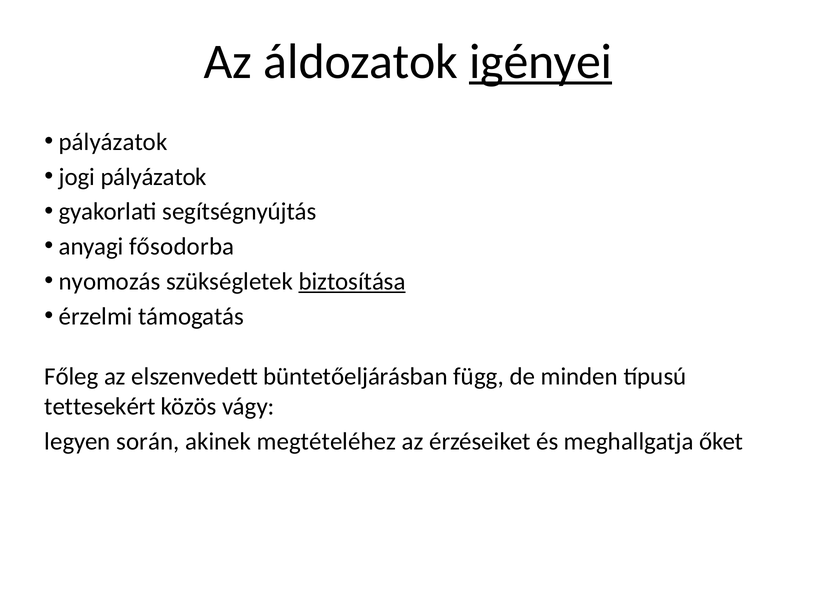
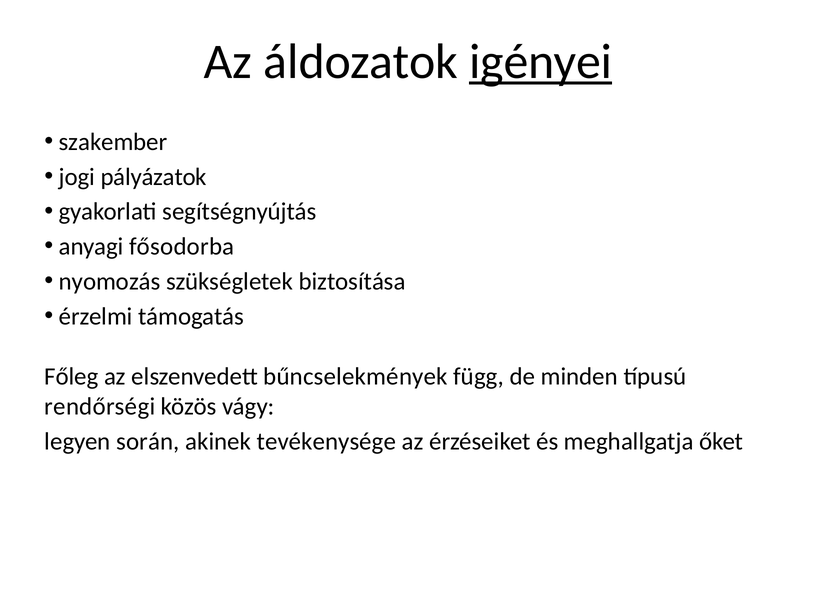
pályázatok: pályázatok -> szakember (113, 142)
biztosítása underline: present -> none (352, 281)
büntetőeljárásban: büntetőeljárásban -> bűncselekmények (356, 377)
tettesekért: tettesekért -> rendőrségi (100, 407)
megtételéhez: megtételéhez -> tevékenysége (326, 441)
